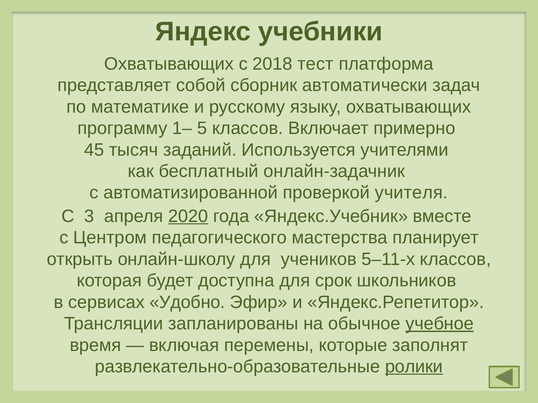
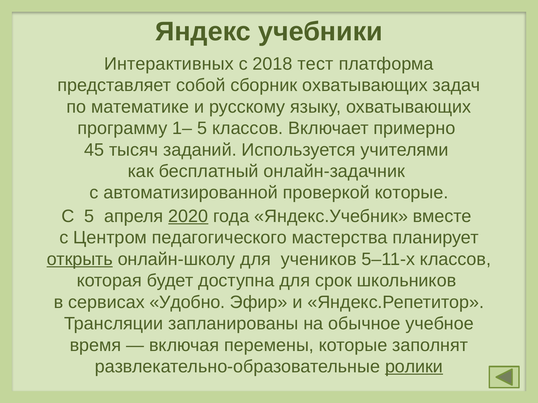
Охватывающих: Охватывающих -> Интерактивных (169, 64)
сборник автоматически: автоматически -> охватывающих (365, 85)
проверкой учителя: учителя -> которые (412, 193)
С 3: 3 -> 5 (89, 216)
открыть underline: none -> present (80, 259)
учебное underline: present -> none (440, 324)
